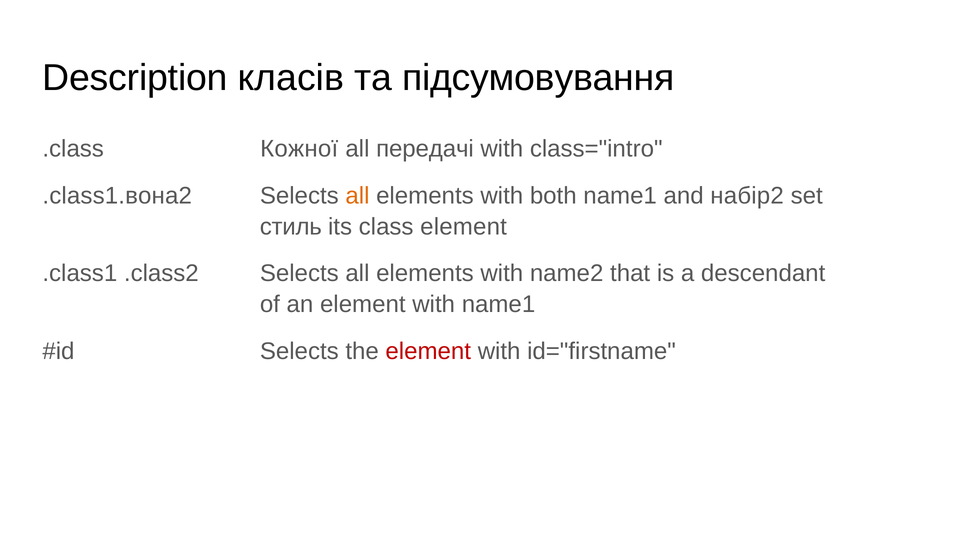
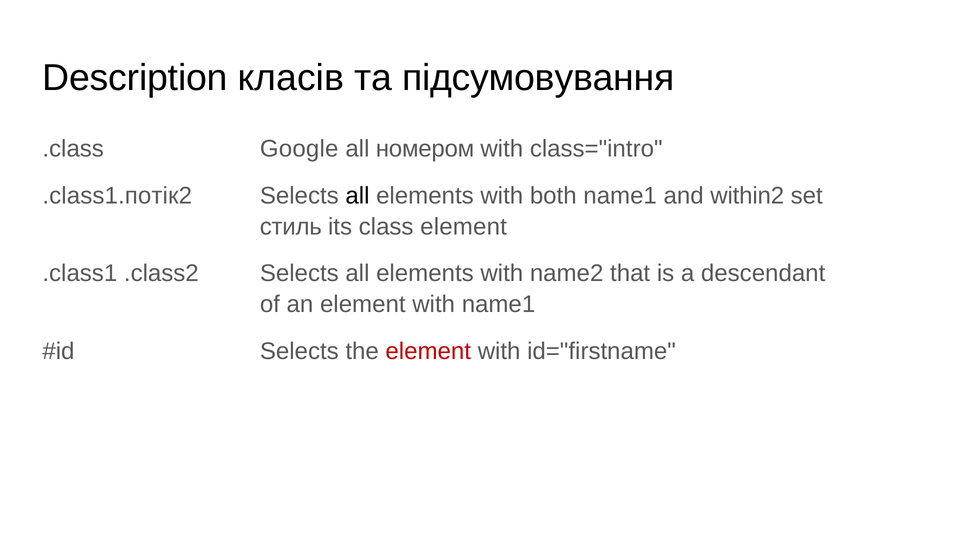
Кожної: Кожної -> Google (299, 149)
передачі: передачі -> номером (425, 149)
.class1.вона2: .class1.вона2 -> .class1.потік2 (117, 196)
all colour: orange -> black (357, 196)
набір2: набір2 -> within2 (747, 196)
